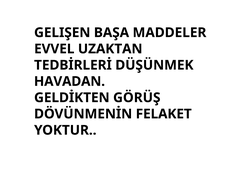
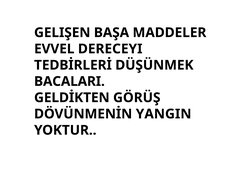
UZAKTAN: UZAKTAN -> DERECEYI (110, 49)
HAVADAN: HAVADAN -> BACALARI (69, 81)
FELAKET: FELAKET -> YANGIN (164, 114)
